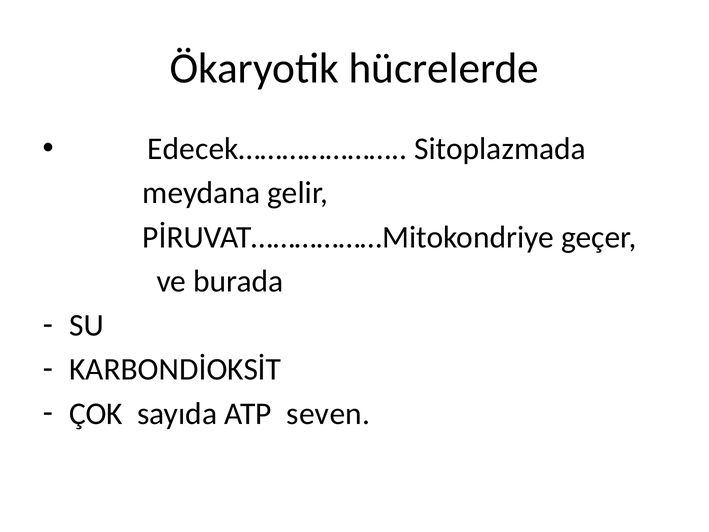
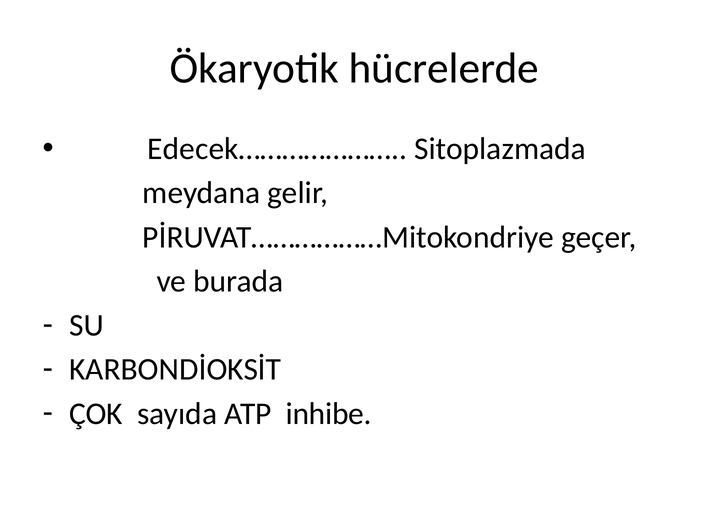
seven: seven -> inhibe (329, 414)
